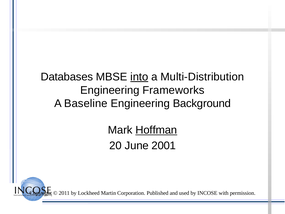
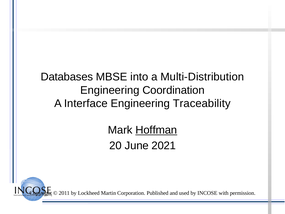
into underline: present -> none (139, 77)
Frameworks: Frameworks -> Coordination (174, 90)
Baseline: Baseline -> Interface (86, 103)
Background: Background -> Traceability (202, 103)
2001: 2001 -> 2021 (164, 146)
